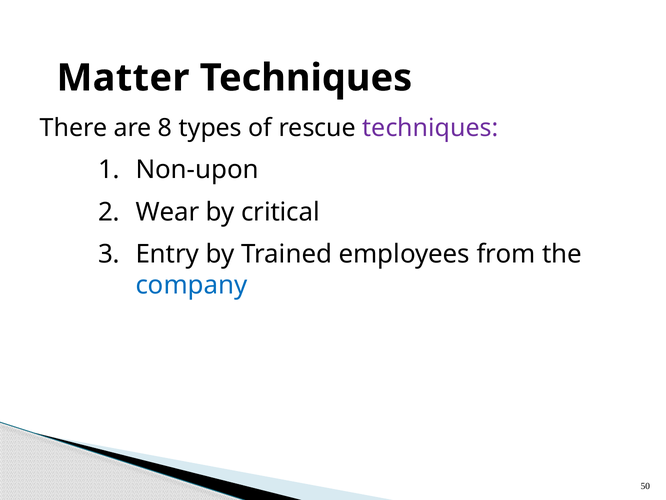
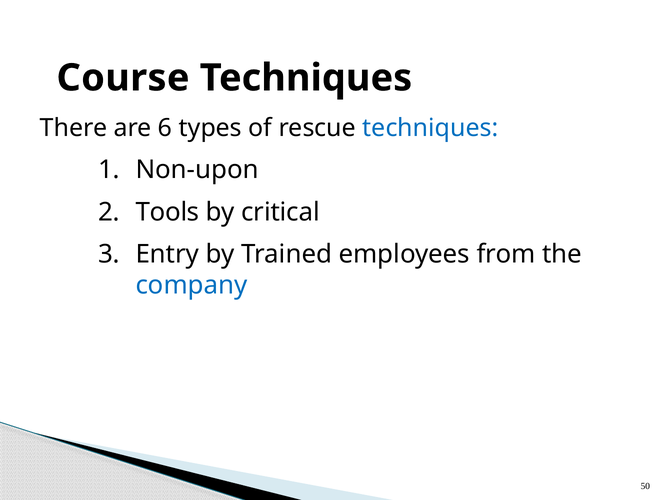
Matter: Matter -> Course (123, 78)
8: 8 -> 6 (165, 128)
techniques colour: purple -> blue (430, 128)
Wear: Wear -> Tools (167, 212)
